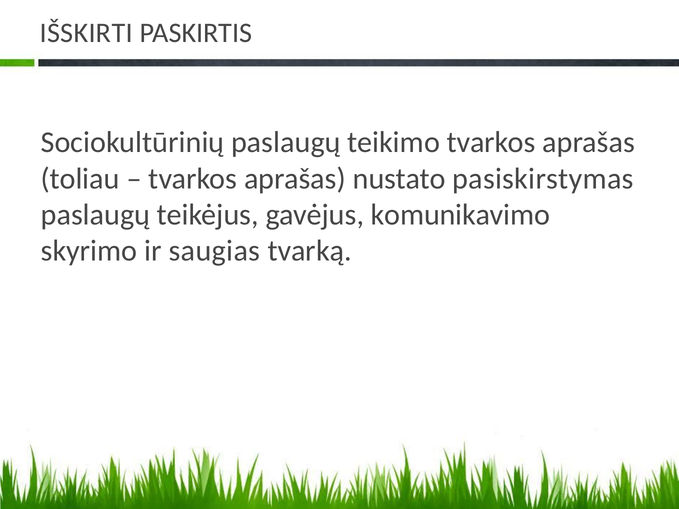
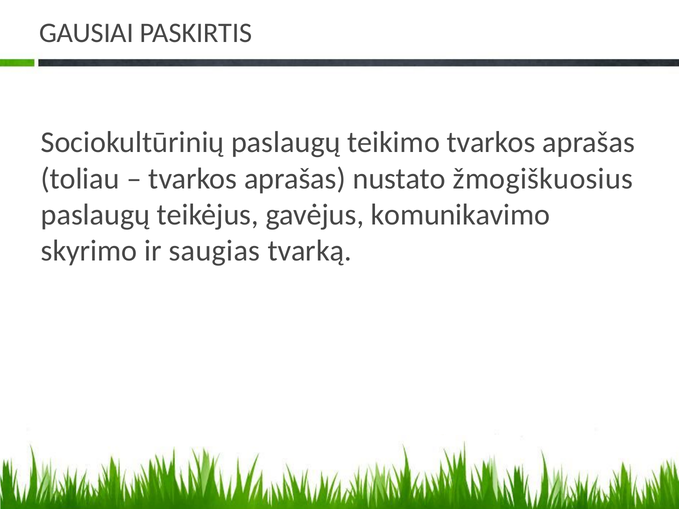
IŠSKIRTI: IŠSKIRTI -> GAUSIAI (86, 33)
pasiskirstymas: pasiskirstymas -> žmogiškuosius (543, 179)
